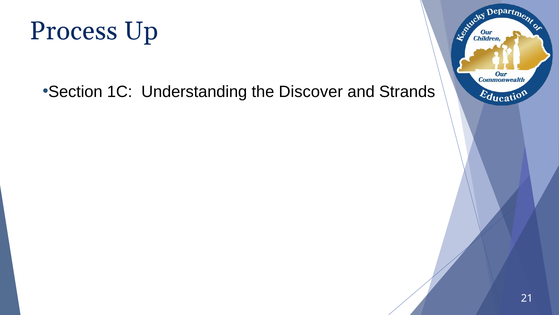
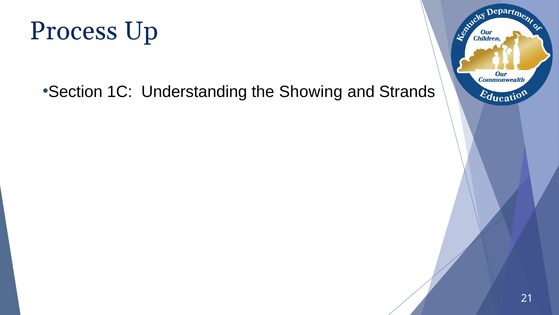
Discover: Discover -> Showing (311, 91)
